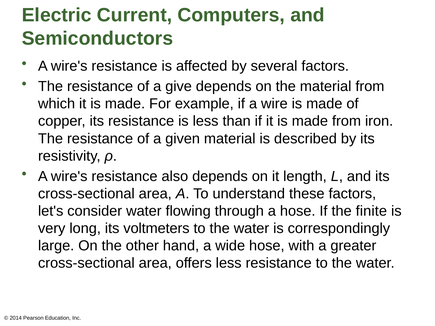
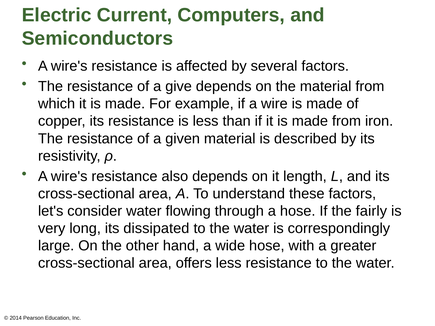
finite: finite -> fairly (371, 211)
voltmeters: voltmeters -> dissipated (156, 229)
